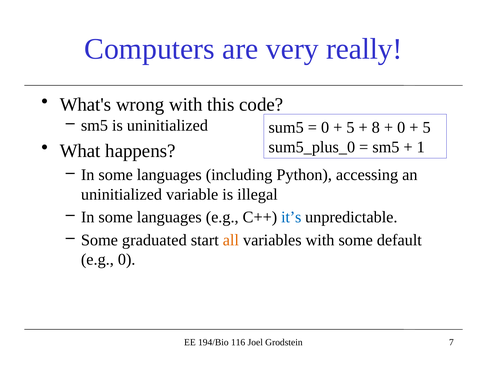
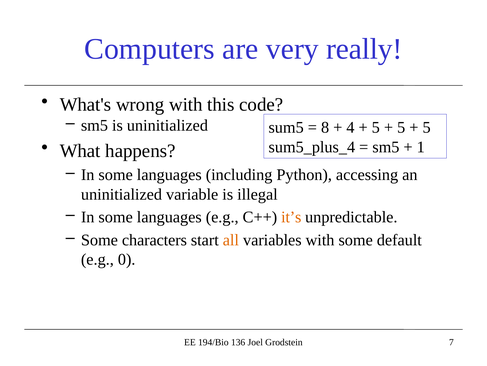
0: 0 -> 8 (325, 127)
5: 5 -> 4 (350, 127)
8: 8 -> 5 (376, 127)
0: 0 -> 5 (401, 127)
sum5_plus_0: sum5_plus_0 -> sum5_plus_4 (312, 147)
it’s colour: blue -> orange (291, 217)
graduated: graduated -> characters (154, 240)
116: 116 -> 136 (238, 342)
